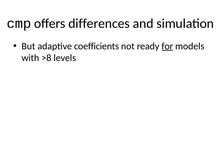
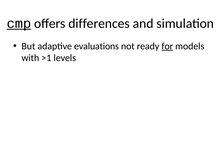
cmp underline: none -> present (19, 24)
coefficients: coefficients -> evaluations (97, 46)
>8: >8 -> >1 (46, 58)
